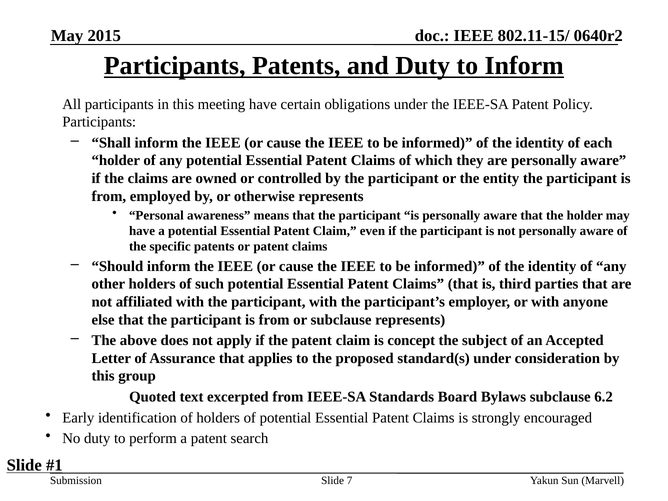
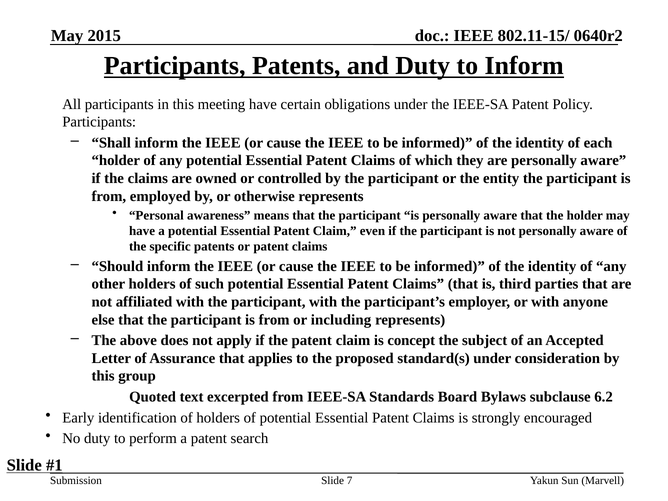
or subclause: subclause -> including (341, 320)
